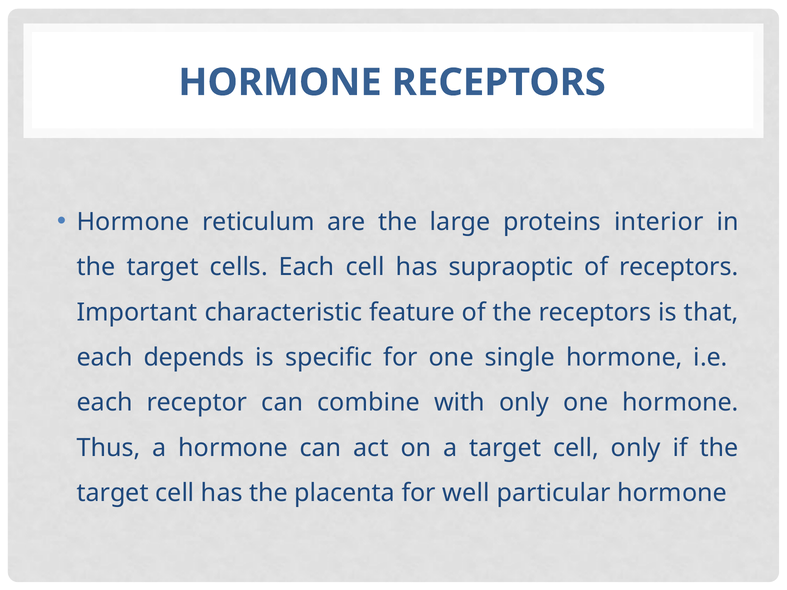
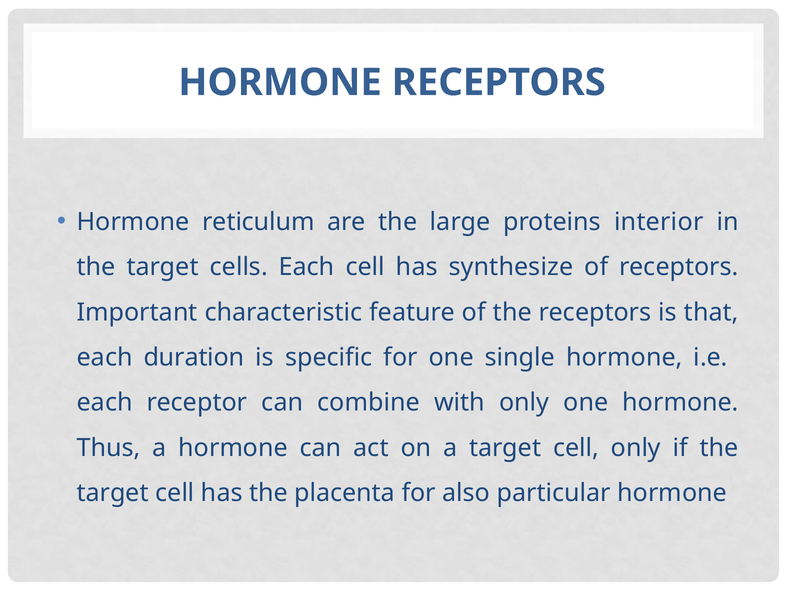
supraoptic: supraoptic -> synthesize (511, 267)
depends: depends -> duration (194, 358)
well: well -> also (466, 493)
